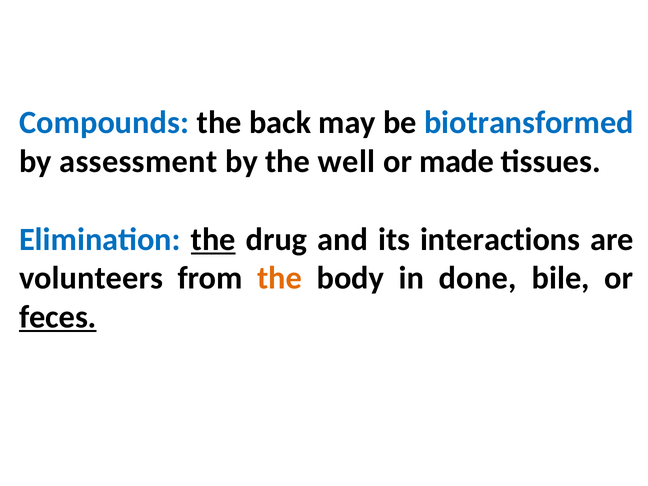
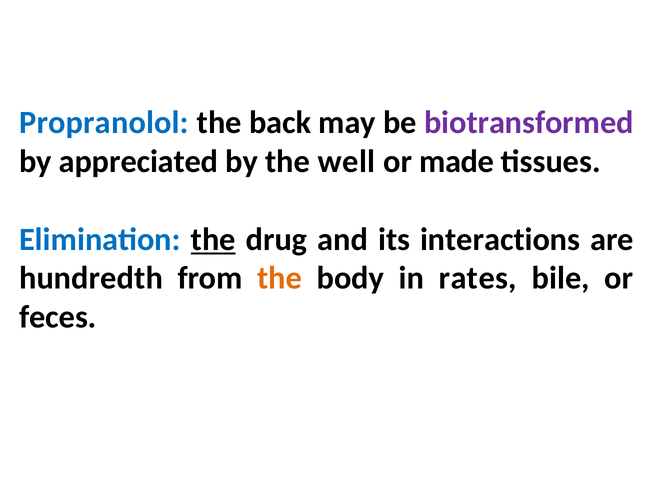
Compounds: Compounds -> Propranolol (104, 123)
biotransformed colour: blue -> purple (529, 123)
assessment: assessment -> appreciated (139, 162)
volunteers: volunteers -> hundredth (91, 278)
done: done -> rates (478, 278)
feces underline: present -> none (58, 317)
